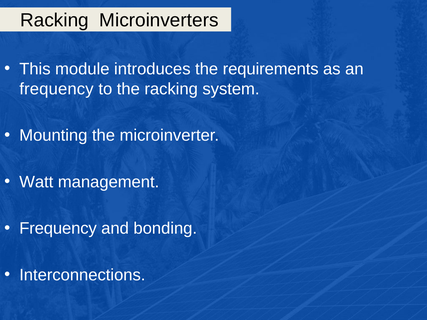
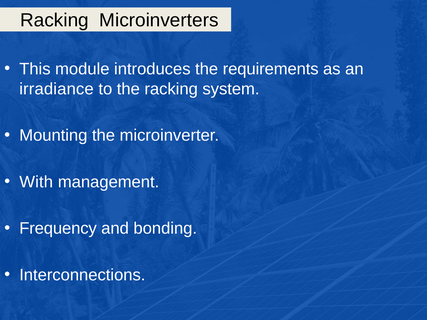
frequency: frequency -> irradiance (56, 89)
Watt: Watt -> With (36, 182)
